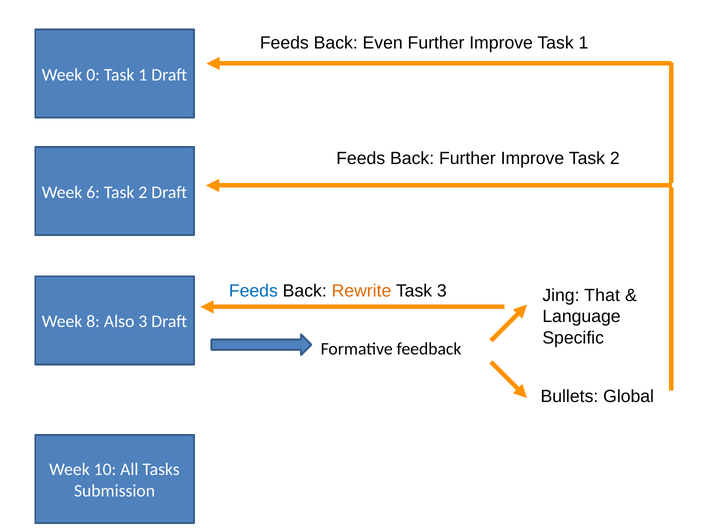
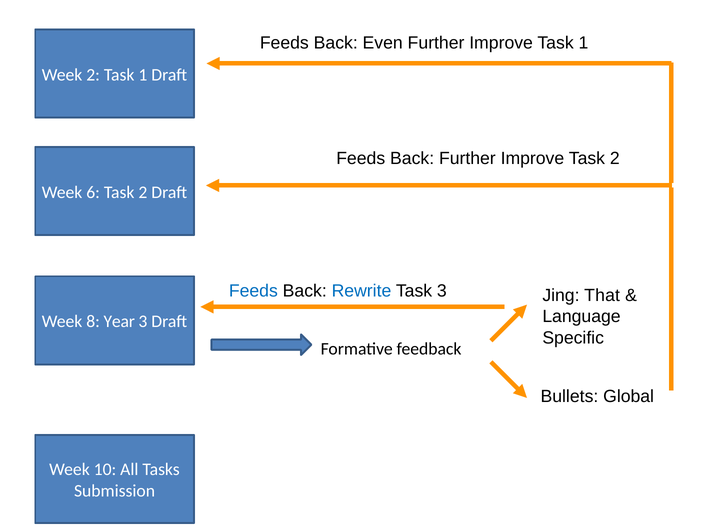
Week 0: 0 -> 2 (93, 75)
Rewrite colour: orange -> blue (361, 291)
Also: Also -> Year (119, 321)
